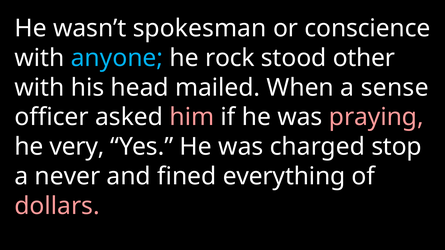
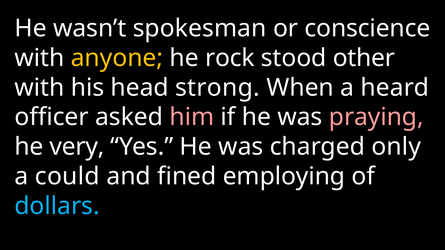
anyone colour: light blue -> yellow (117, 58)
mailed: mailed -> strong (217, 88)
sense: sense -> heard (395, 88)
stop: stop -> only (396, 147)
never: never -> could (67, 177)
everything: everything -> employing (284, 177)
dollars colour: pink -> light blue (57, 206)
